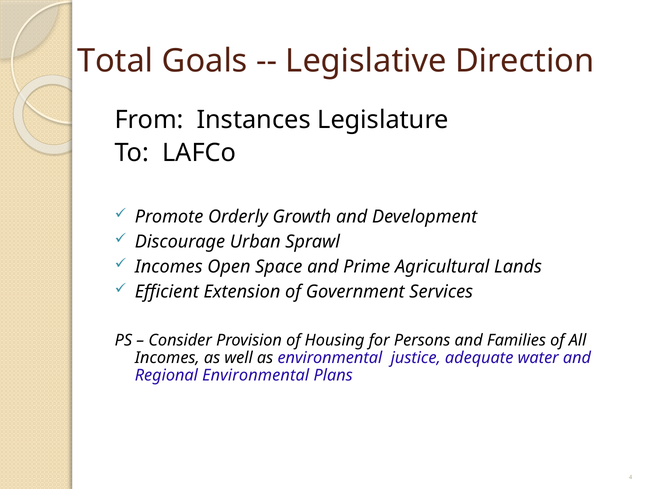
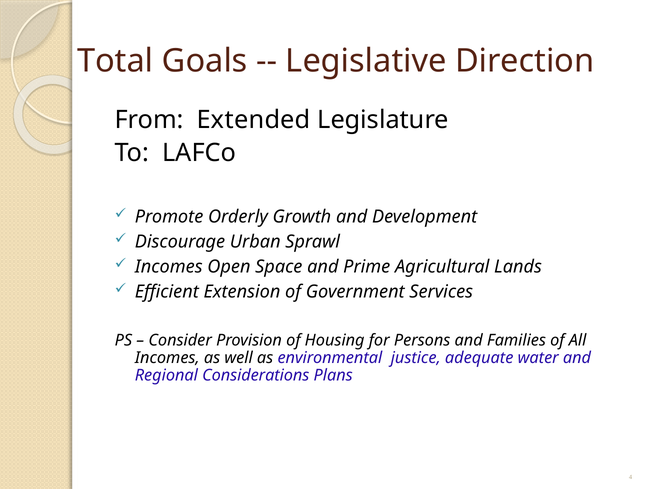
Instances: Instances -> Extended (254, 120)
Regional Environmental: Environmental -> Considerations (256, 375)
